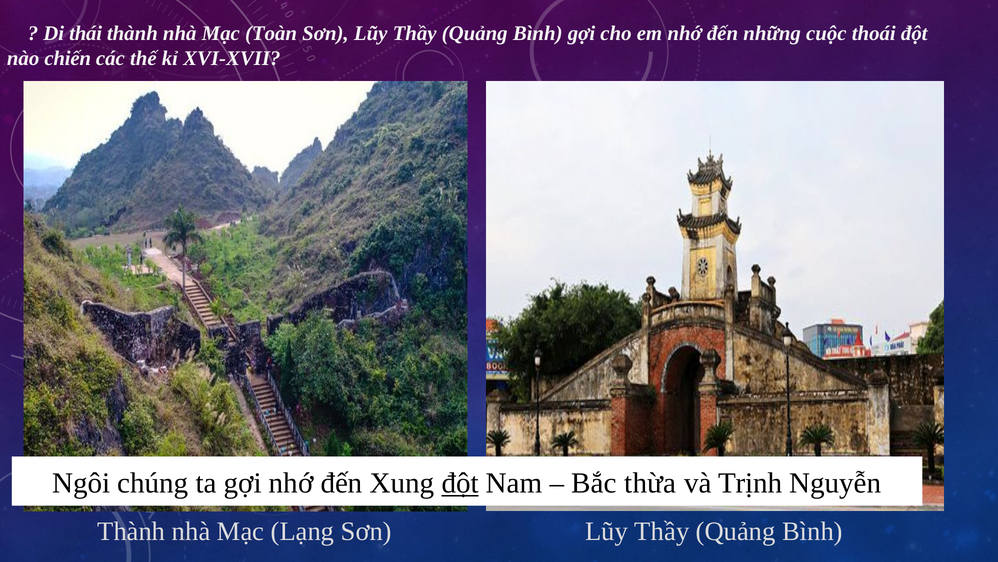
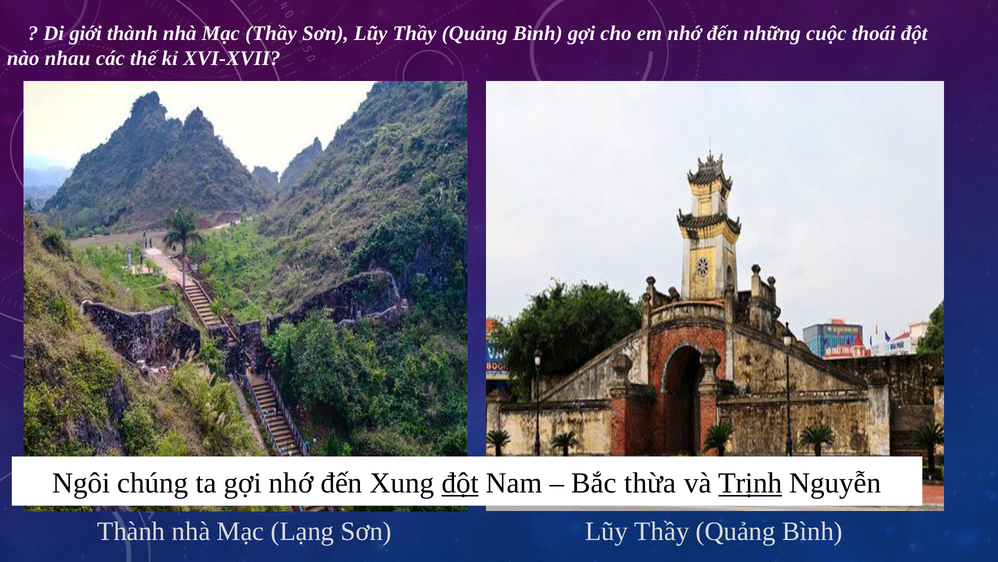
thái: thái -> giới (86, 33)
Mạc Toàn: Toàn -> Thầy (271, 33)
chiến: chiến -> nhau (68, 58)
Trịnh underline: none -> present (750, 483)
